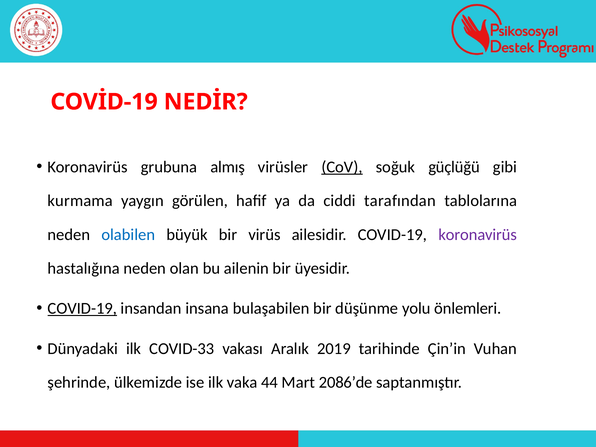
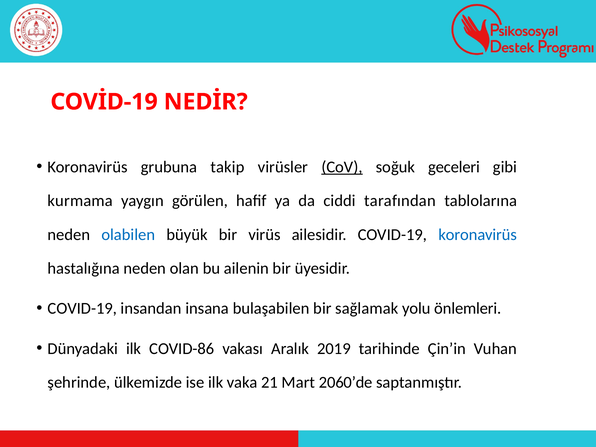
almış: almış -> takip (228, 167)
güçlüğü: güçlüğü -> geceleri (454, 167)
koronavirüs colour: purple -> blue (478, 235)
COVID-19 underline: present -> none (82, 309)
düşünme: düşünme -> sağlamak (367, 309)
COVID-33: COVID-33 -> COVID-86 (182, 349)
44: 44 -> 21 (270, 382)
2086’de: 2086’de -> 2060’de (346, 382)
